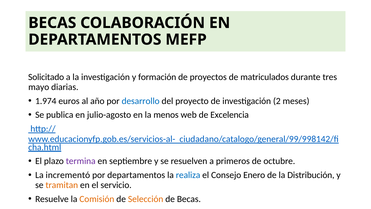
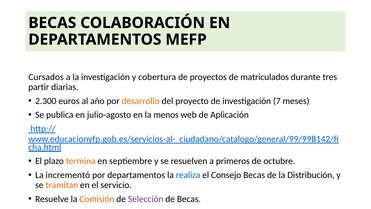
Solicitado: Solicitado -> Cursados (46, 77)
formación: formación -> cobertura (157, 77)
mayo: mayo -> partir (39, 87)
1.974: 1.974 -> 2.300 (46, 101)
desarrollo colour: blue -> orange (141, 101)
2: 2 -> 7 (277, 101)
Excelencia: Excelencia -> Aplicación (230, 115)
termina colour: purple -> orange (81, 161)
Consejo Enero: Enero -> Becas (254, 175)
Selección colour: orange -> purple (146, 199)
